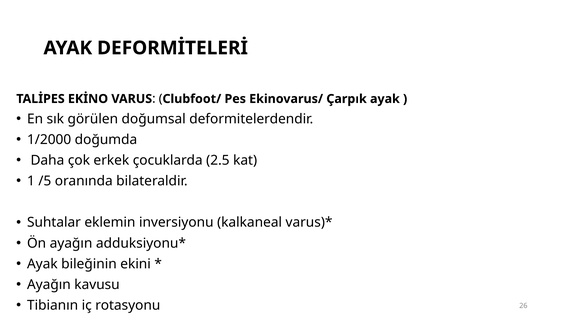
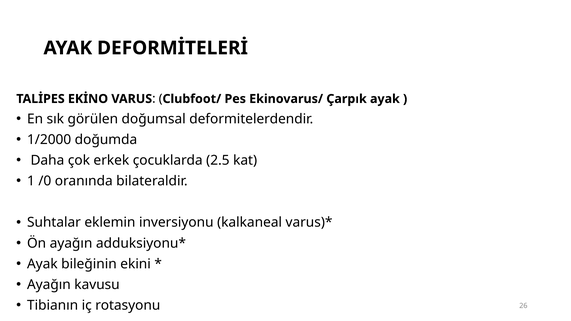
/5: /5 -> /0 (45, 181)
